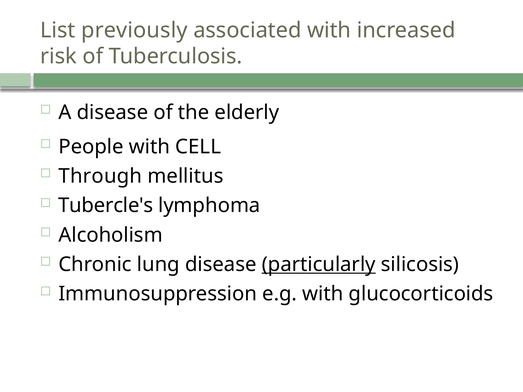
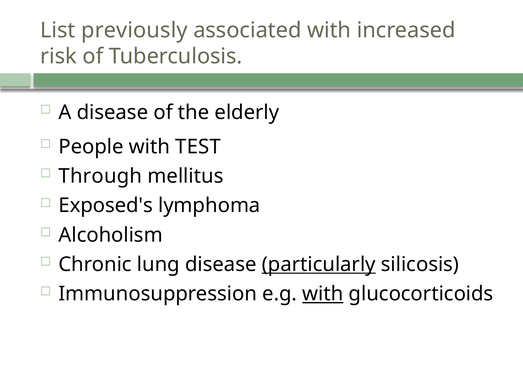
CELL: CELL -> TEST (198, 147)
Tubercle's: Tubercle's -> Exposed's (106, 206)
with underline: none -> present (323, 294)
